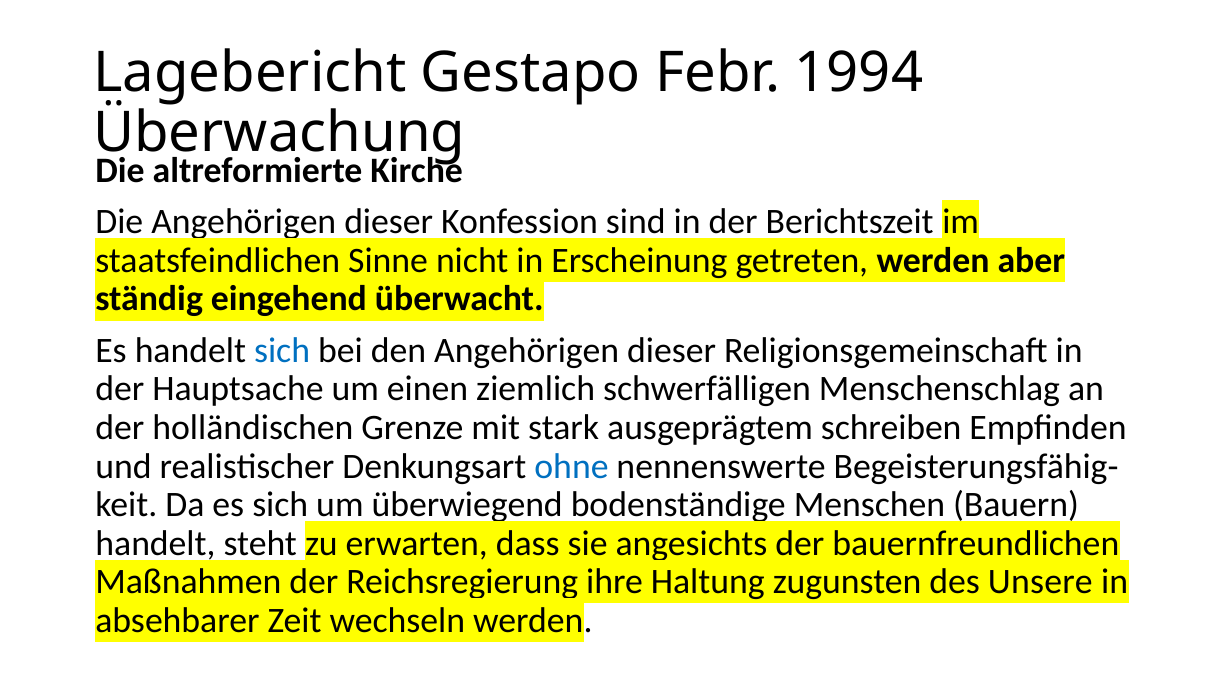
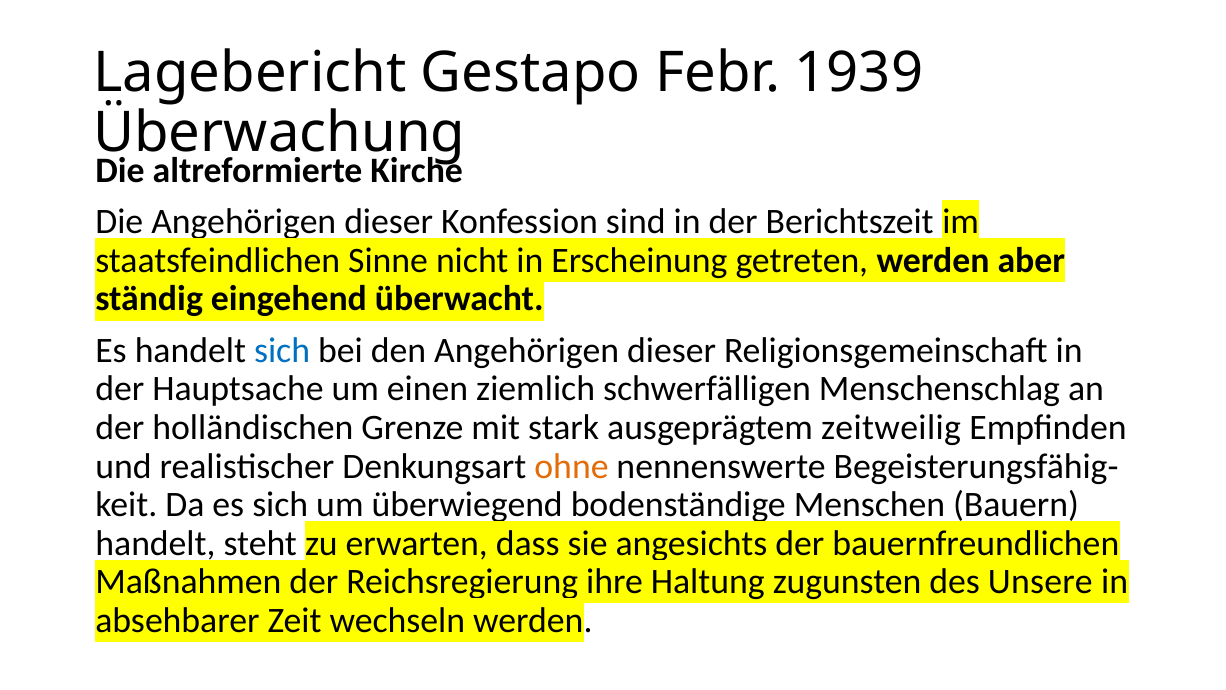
1994: 1994 -> 1939 (859, 73)
schreiben: schreiben -> zeitweilig (891, 427)
ohne colour: blue -> orange (571, 466)
